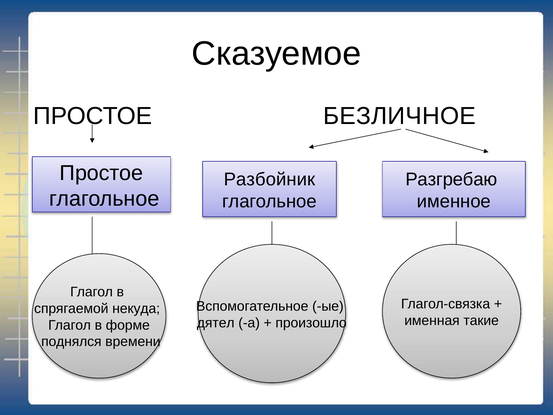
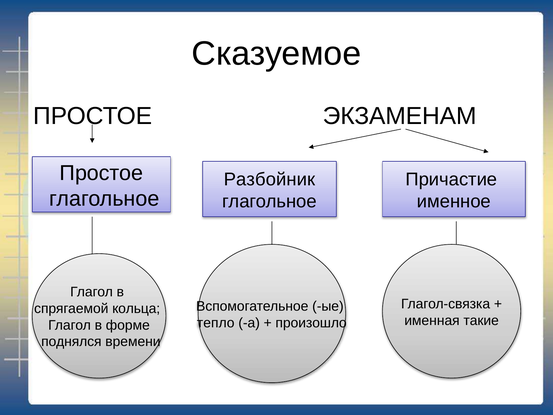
БЕЗЛИЧНОЕ: БЕЗЛИЧНОЕ -> ЭКЗАМЕНАМ (400, 116)
Разгребаю: Разгребаю -> Причастие (451, 179)
некуда: некуда -> кольца (136, 308)
дятел: дятел -> тепло (216, 323)
